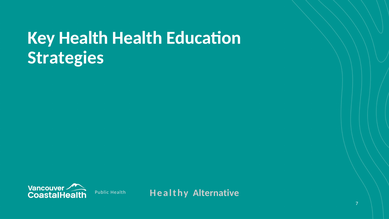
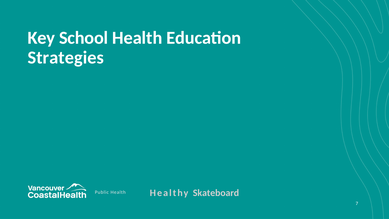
Key Health: Health -> School (84, 38)
Alternative: Alternative -> Skateboard (216, 193)
